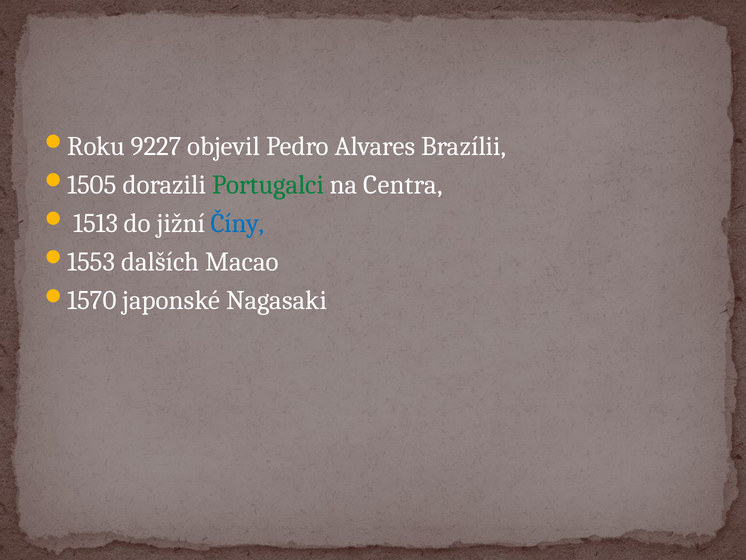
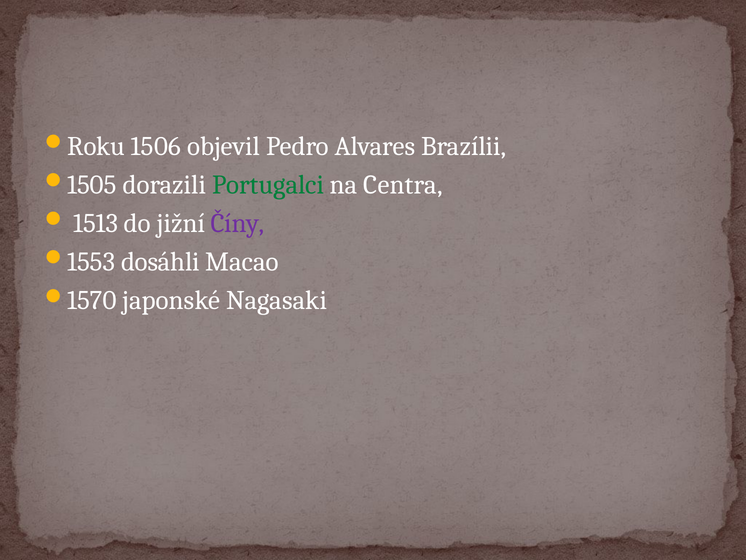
9227: 9227 -> 1506 (156, 146)
Číny colour: blue -> purple (238, 223)
dalších: dalších -> dosáhli (160, 262)
